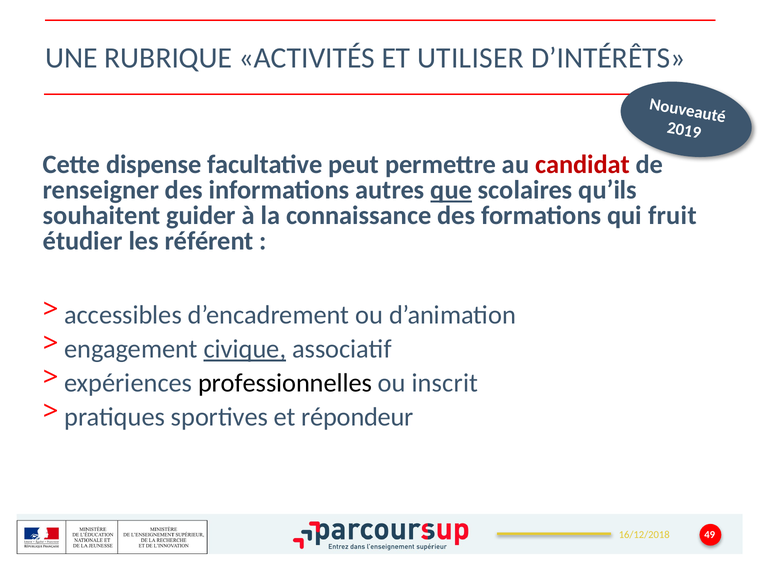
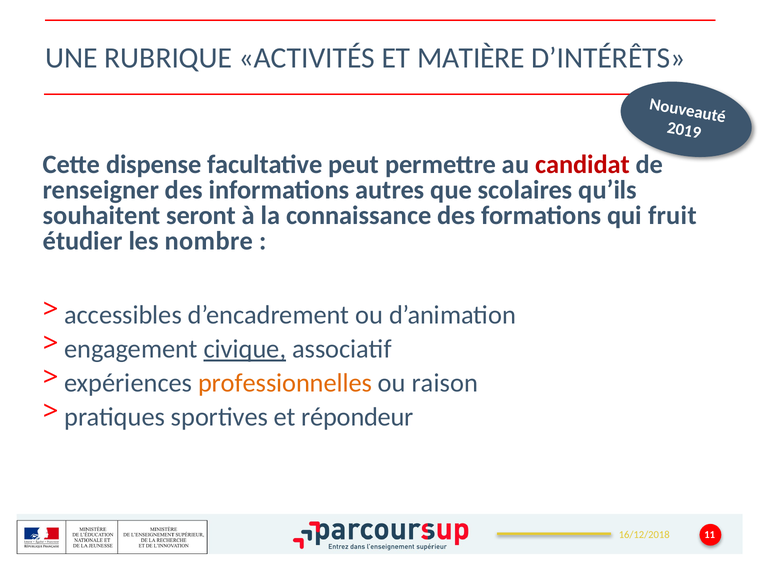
UTILISER: UTILISER -> MATIÈRE (471, 58)
que underline: present -> none (451, 190)
guider: guider -> seront (201, 215)
référent: référent -> nombre (209, 241)
professionnelles colour: black -> orange (285, 383)
inscrit: inscrit -> raison (445, 383)
49: 49 -> 11 (710, 535)
